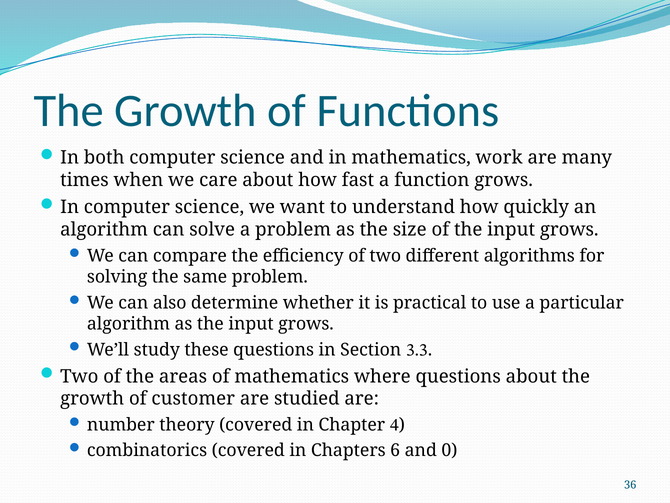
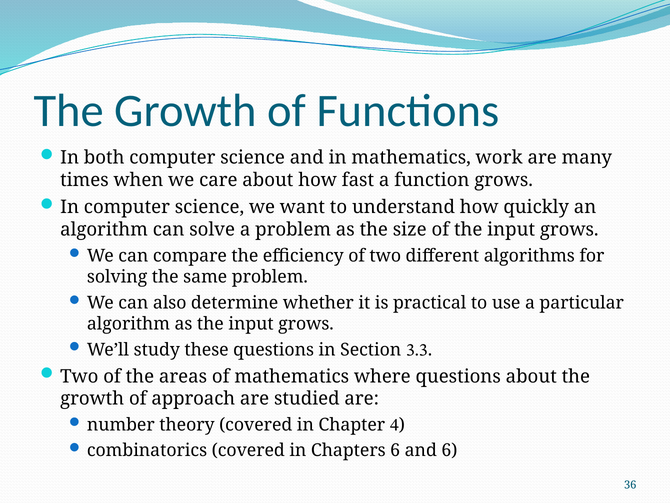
customer: customer -> approach (193, 398)
and 0: 0 -> 6 (449, 450)
